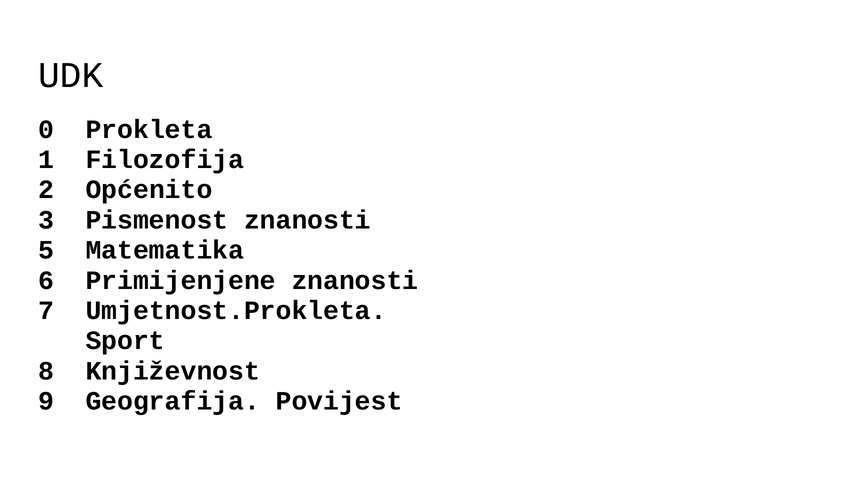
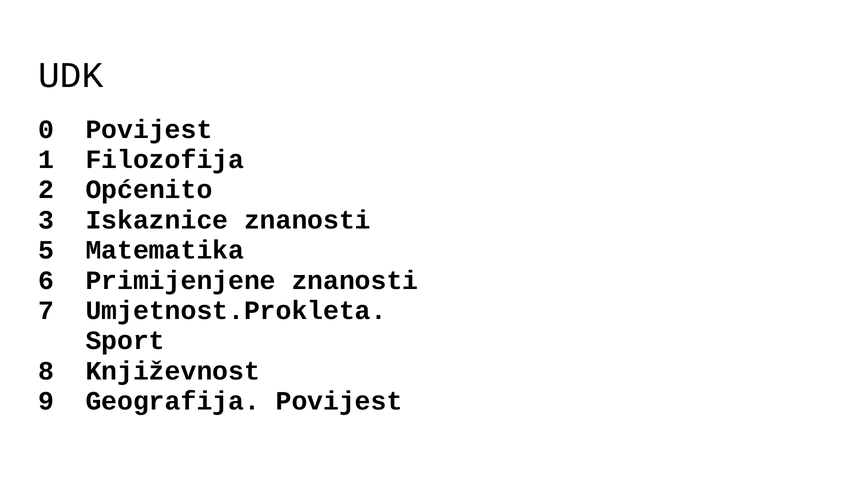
0 Prokleta: Prokleta -> Povijest (149, 129)
Pismenost: Pismenost -> Iskaznice (157, 220)
